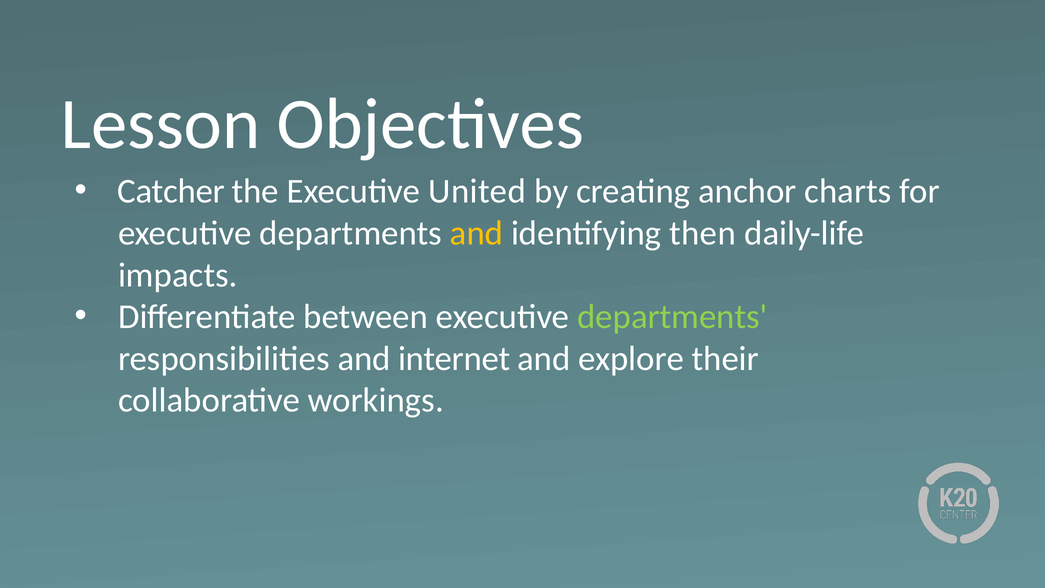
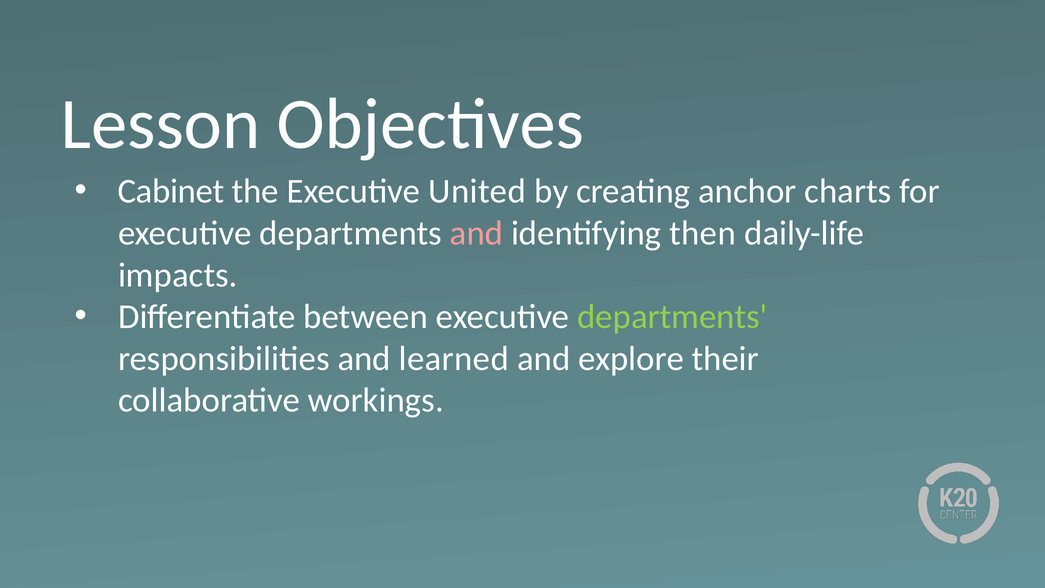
Catcher: Catcher -> Cabinet (171, 191)
and colour: yellow -> pink (477, 233)
internet: internet -> learned (454, 359)
